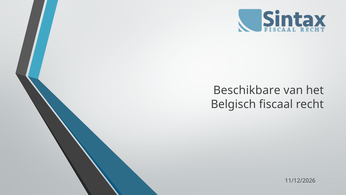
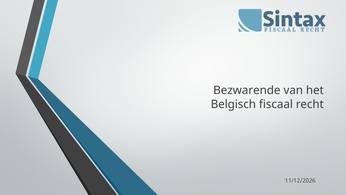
Beschikbare: Beschikbare -> Bezwarende (247, 90)
